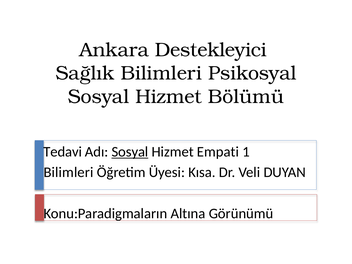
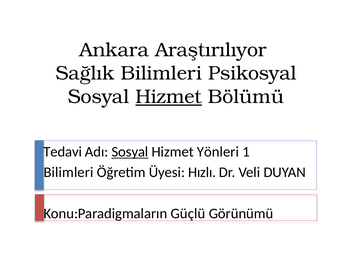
Destekleyici: Destekleyici -> Araştırılıyor (211, 50)
Hizmet underline: none -> present (169, 97)
Empati: Empati -> Yönleri (218, 152)
Kısa: Kısa -> Hızlı (202, 172)
Altına: Altına -> Güçlü (188, 213)
